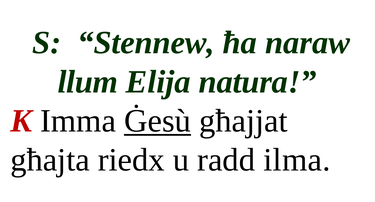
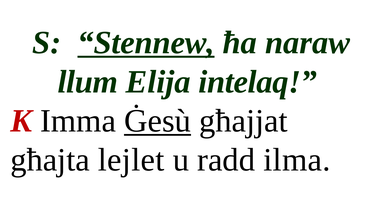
Stennew underline: none -> present (146, 43)
natura: natura -> intelaq (258, 82)
riedx: riedx -> lejlet (131, 160)
